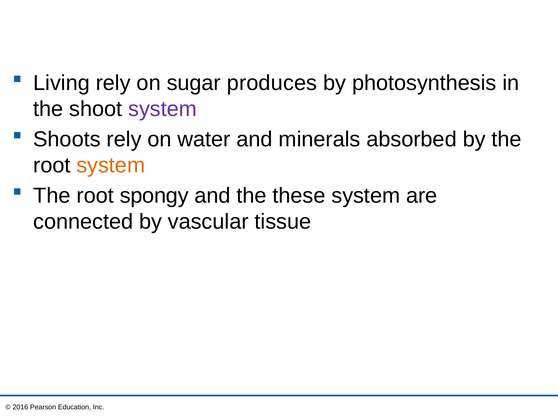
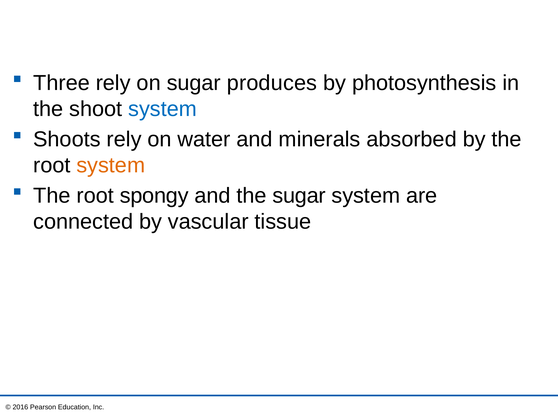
Living: Living -> Three (62, 83)
system colour: purple -> blue (163, 109)
the these: these -> sugar (299, 196)
